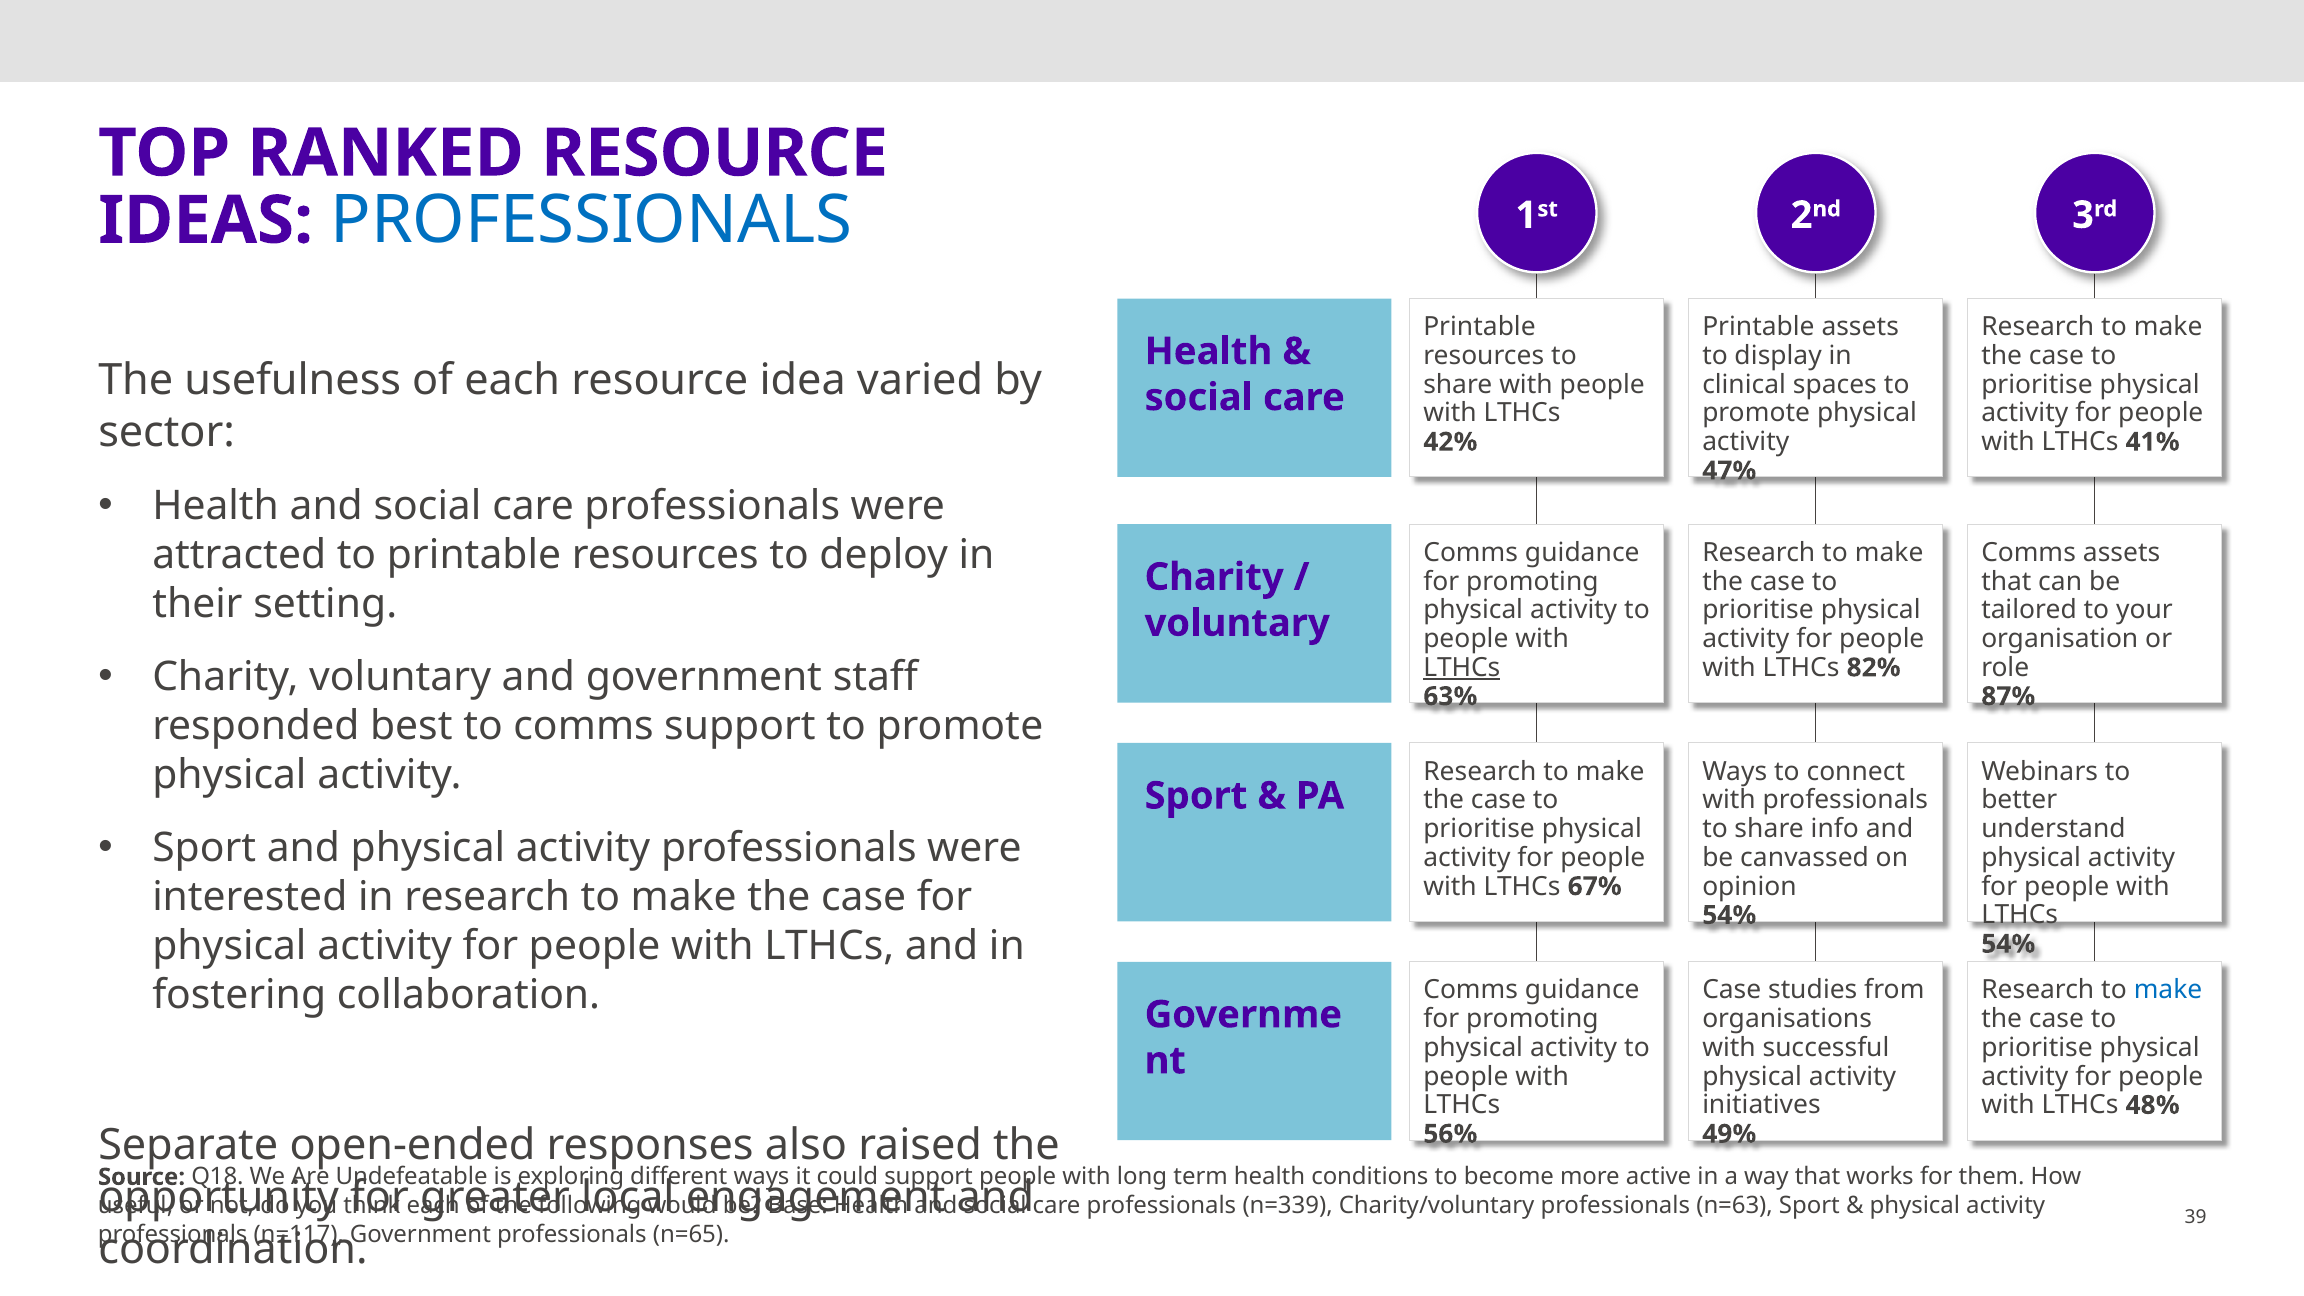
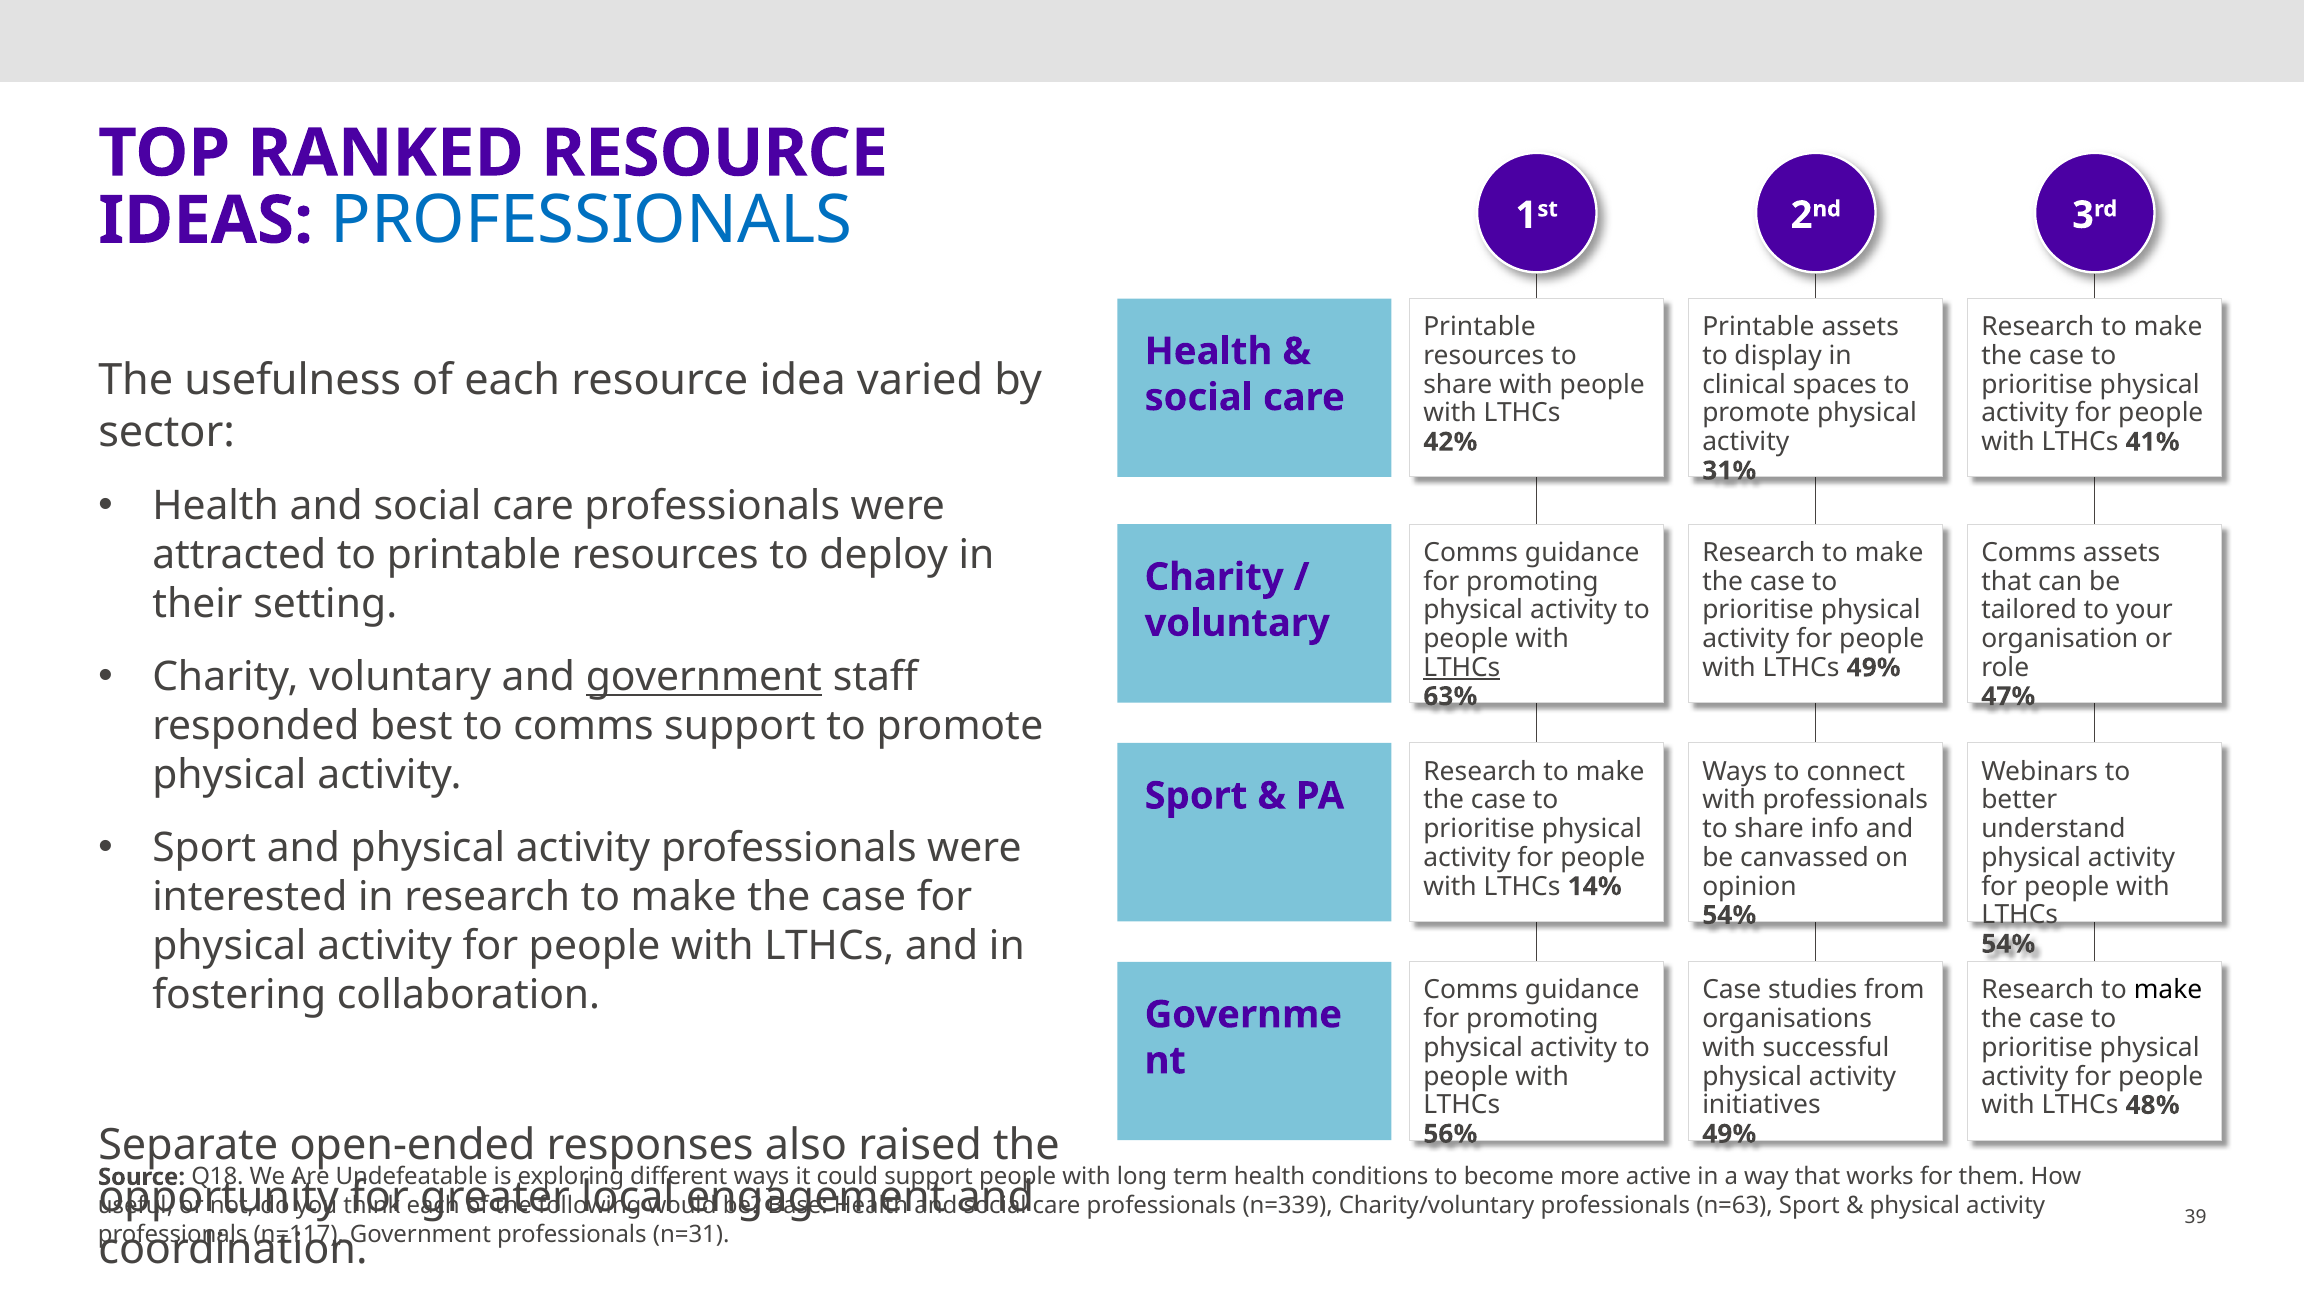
47%: 47% -> 31% (1729, 471)
government underline: none -> present (704, 677)
LTHCs 82%: 82% -> 49% (1874, 668)
87%: 87% -> 47% (2008, 696)
67%: 67% -> 14% (1595, 886)
make colour: blue -> black (2168, 990)
n=65: n=65 -> n=31 (691, 1235)
